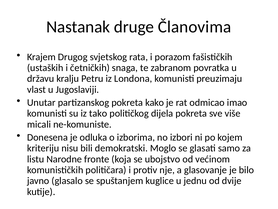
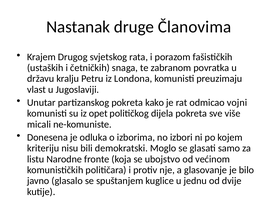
imao: imao -> vojni (237, 102)
tako: tako -> opet (98, 113)
